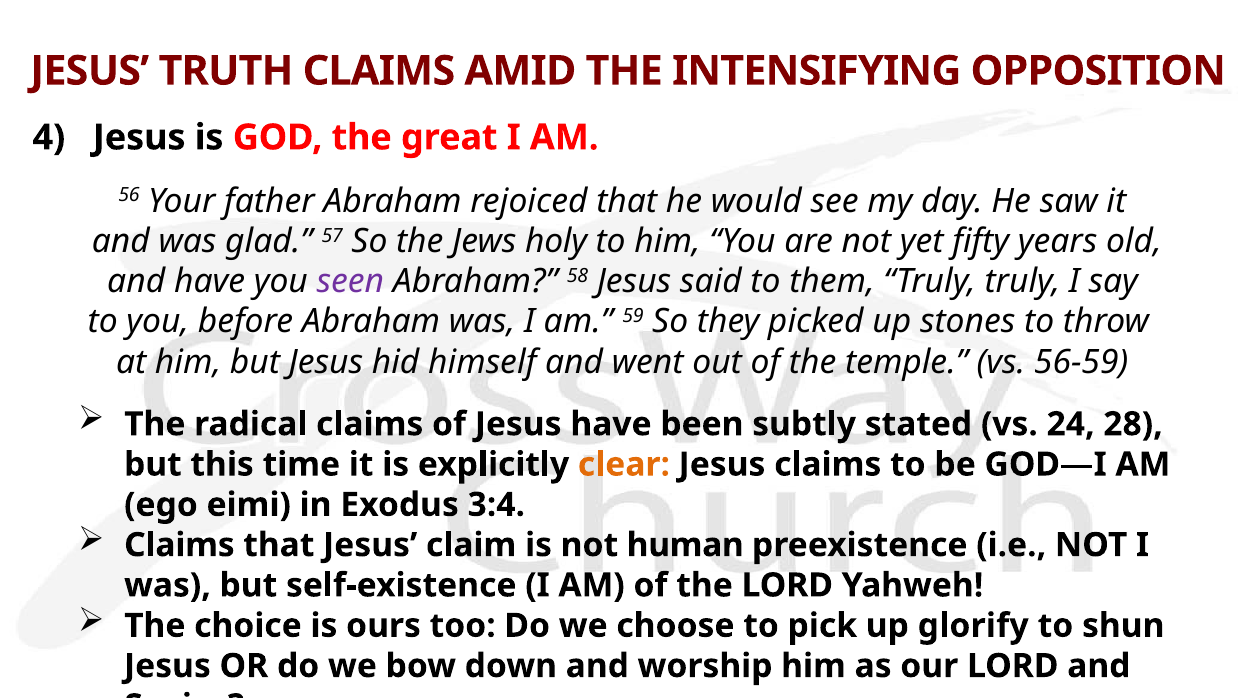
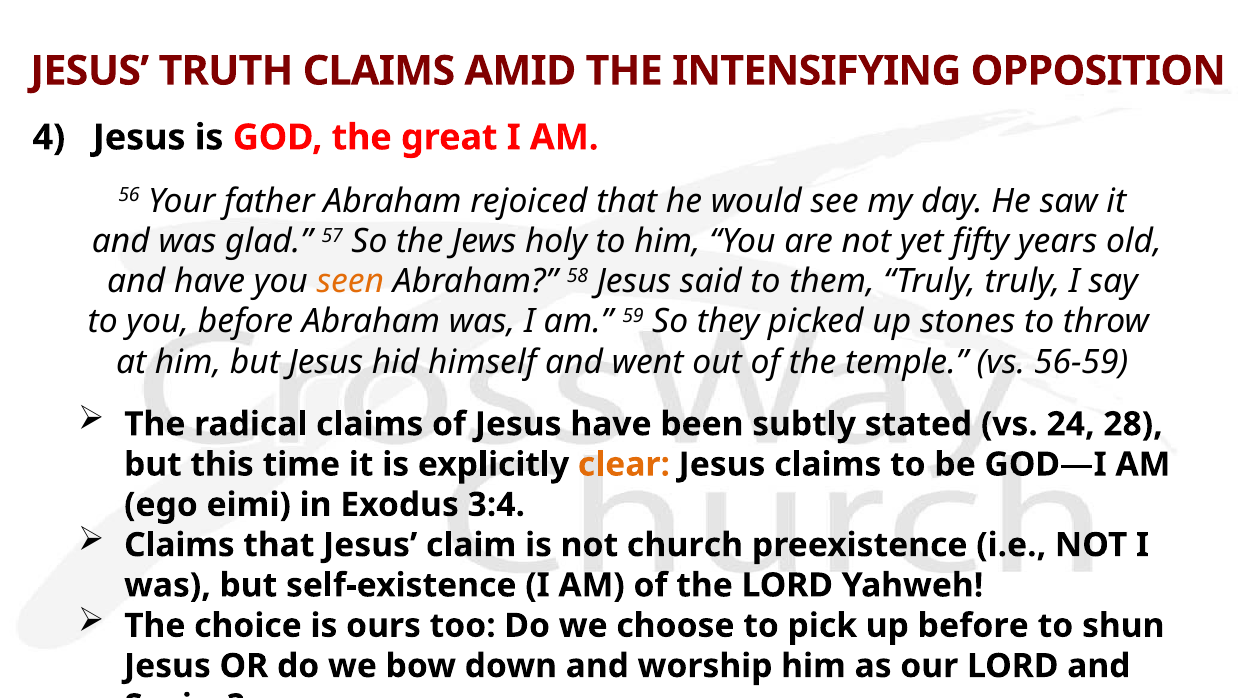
seen colour: purple -> orange (350, 282)
human: human -> church (685, 545)
up glorify: glorify -> before (973, 626)
